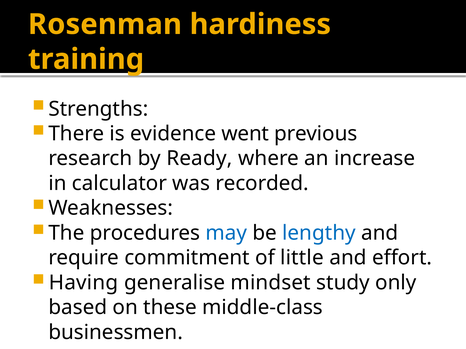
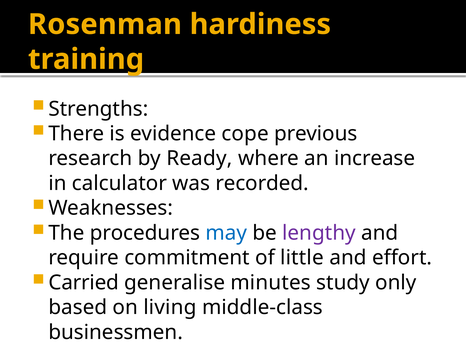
went: went -> cope (245, 134)
lengthy colour: blue -> purple (319, 233)
Having: Having -> Carried (84, 283)
mindset: mindset -> minutes (271, 283)
these: these -> living (170, 308)
